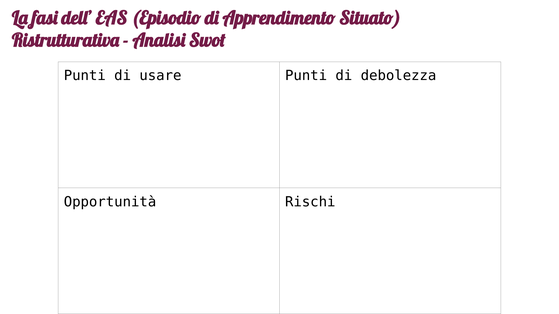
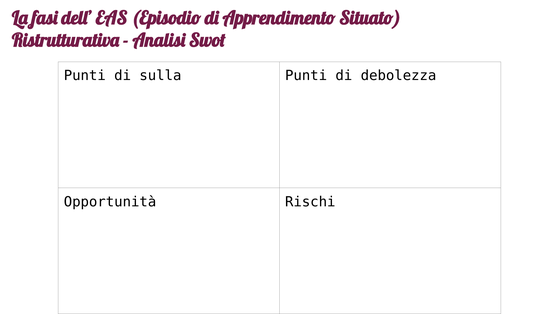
usare: usare -> sulla (160, 76)
